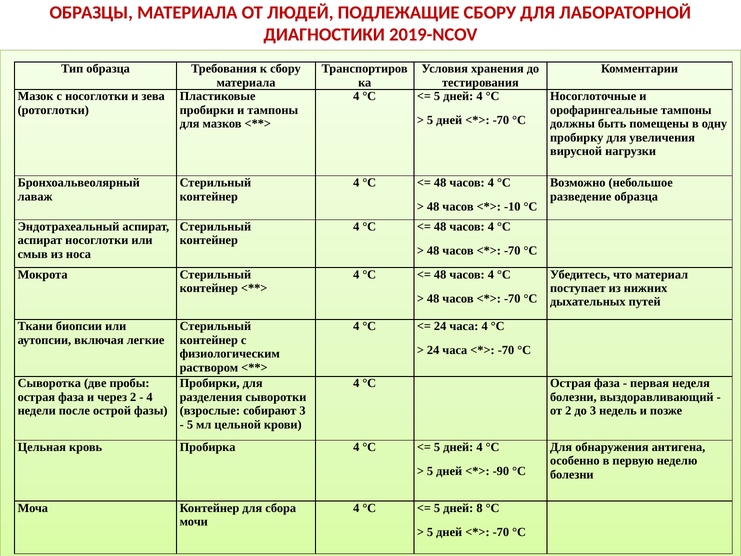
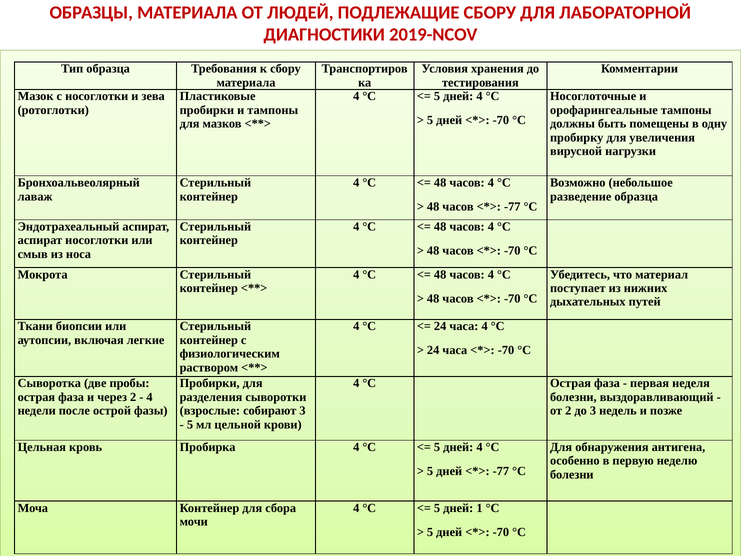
-10: -10 -> -77 (512, 207)
-90: -90 -> -77 (501, 471)
8: 8 -> 1 (479, 508)
